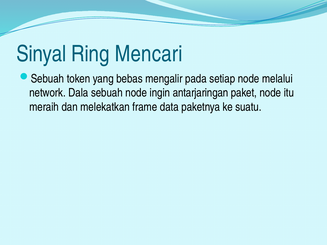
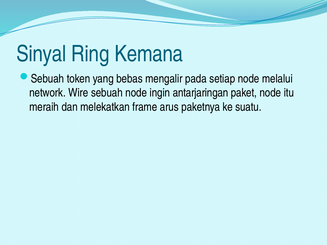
Mencari: Mencari -> Kemana (149, 54)
Dala: Dala -> Wire (78, 93)
data: data -> arus (169, 107)
